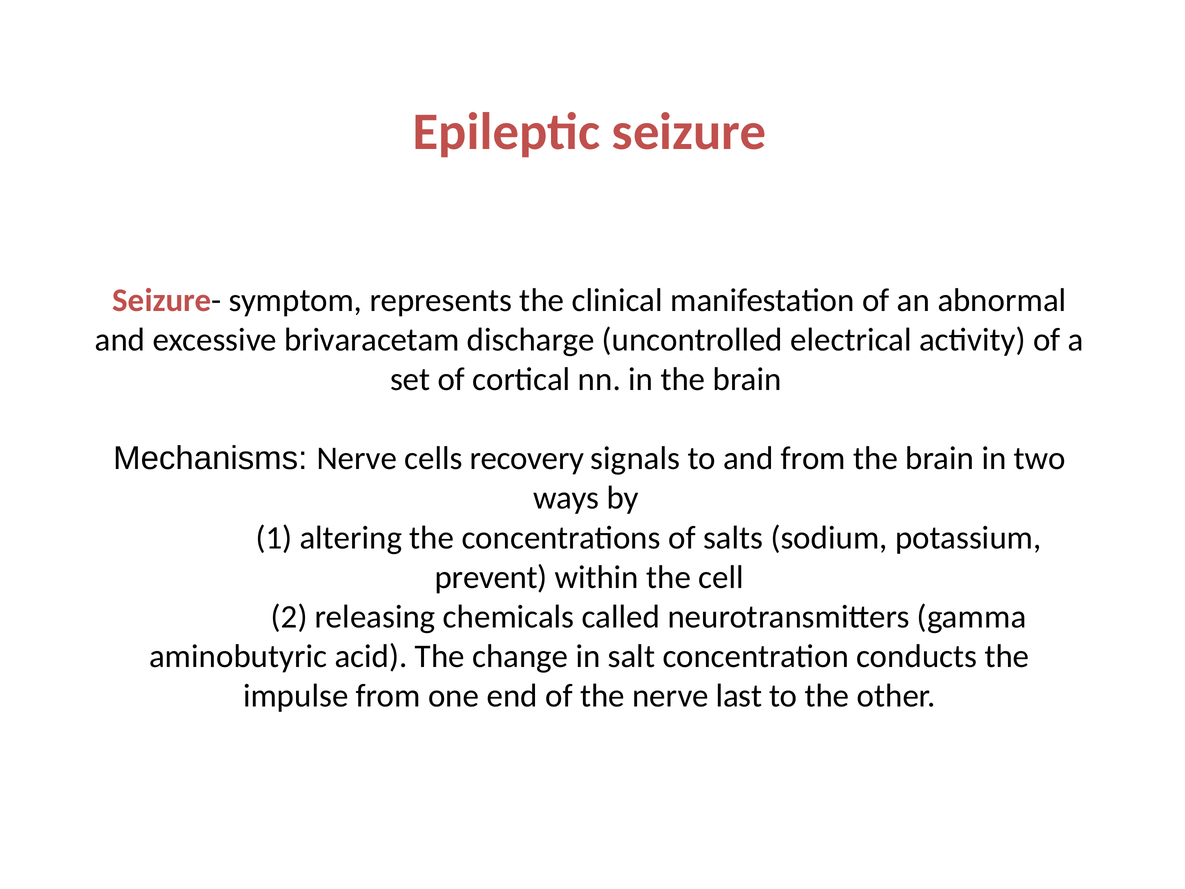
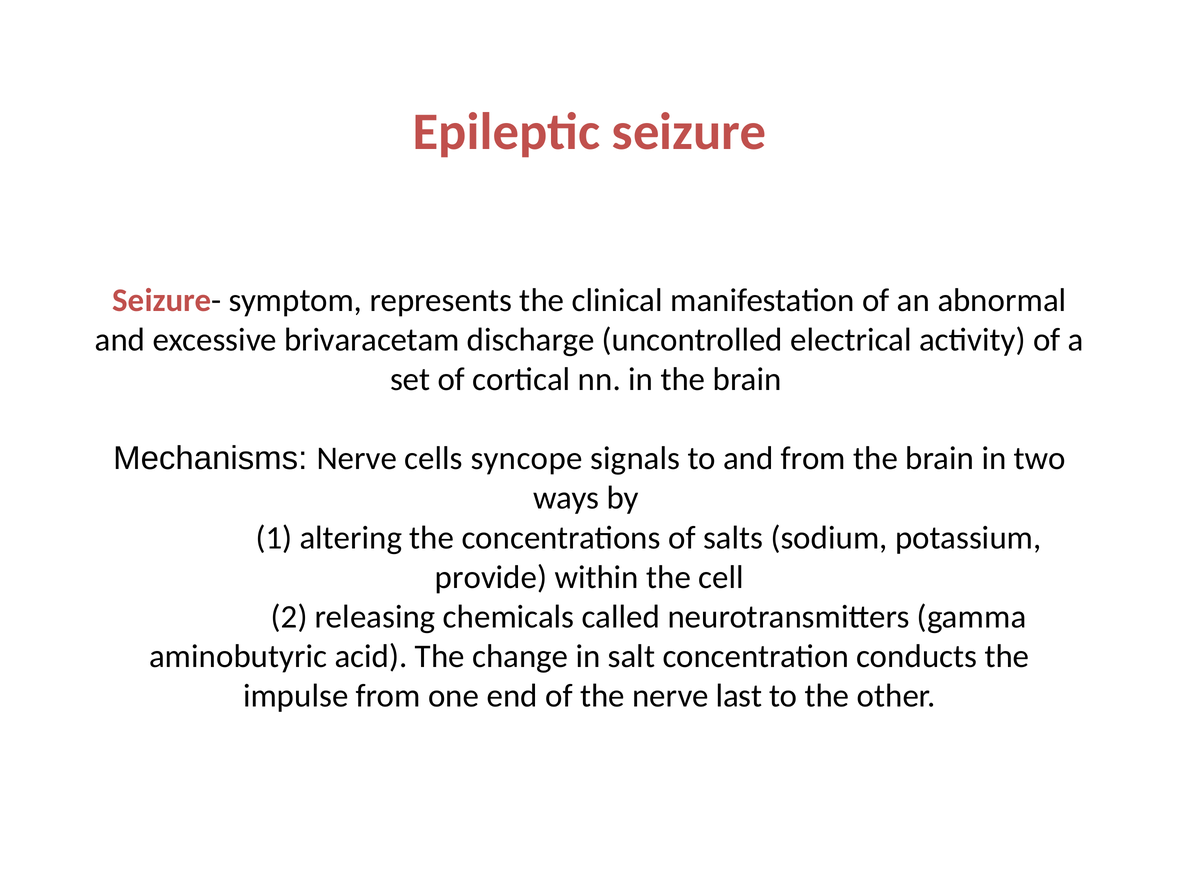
recovery: recovery -> syncope (527, 458)
prevent: prevent -> provide (491, 577)
